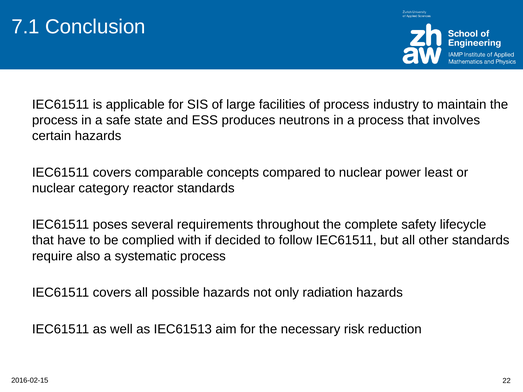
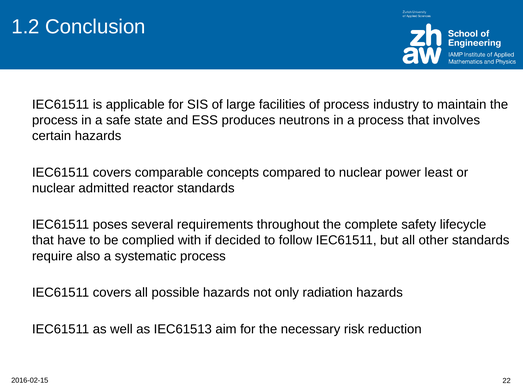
7.1: 7.1 -> 1.2 (26, 27)
category: category -> admitted (104, 188)
